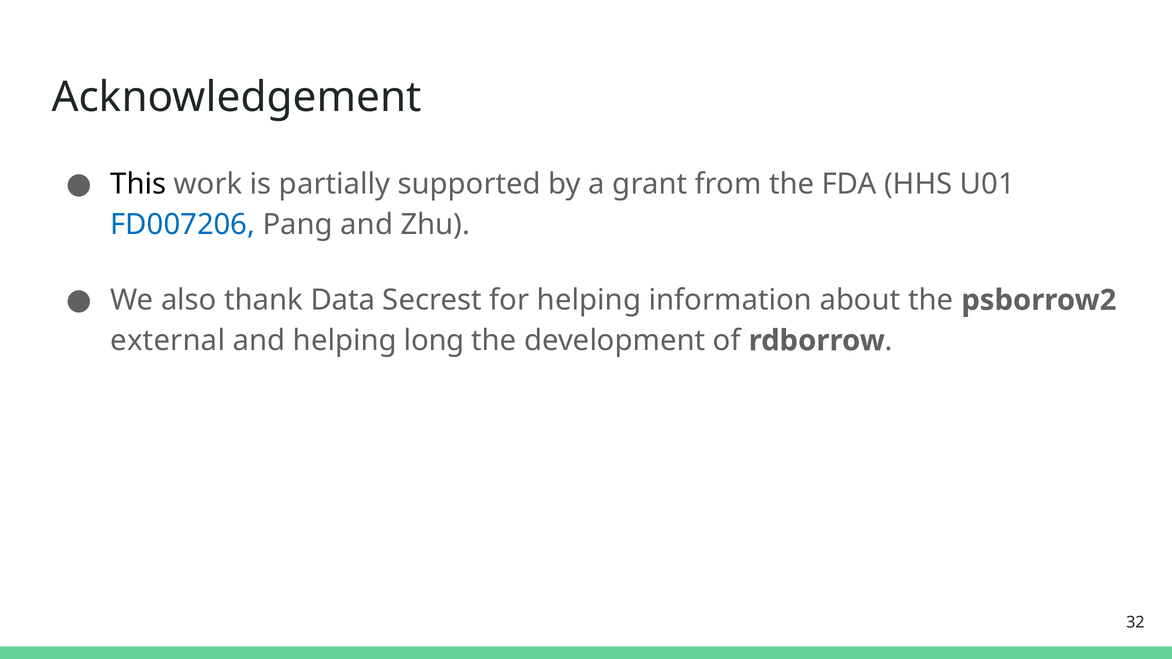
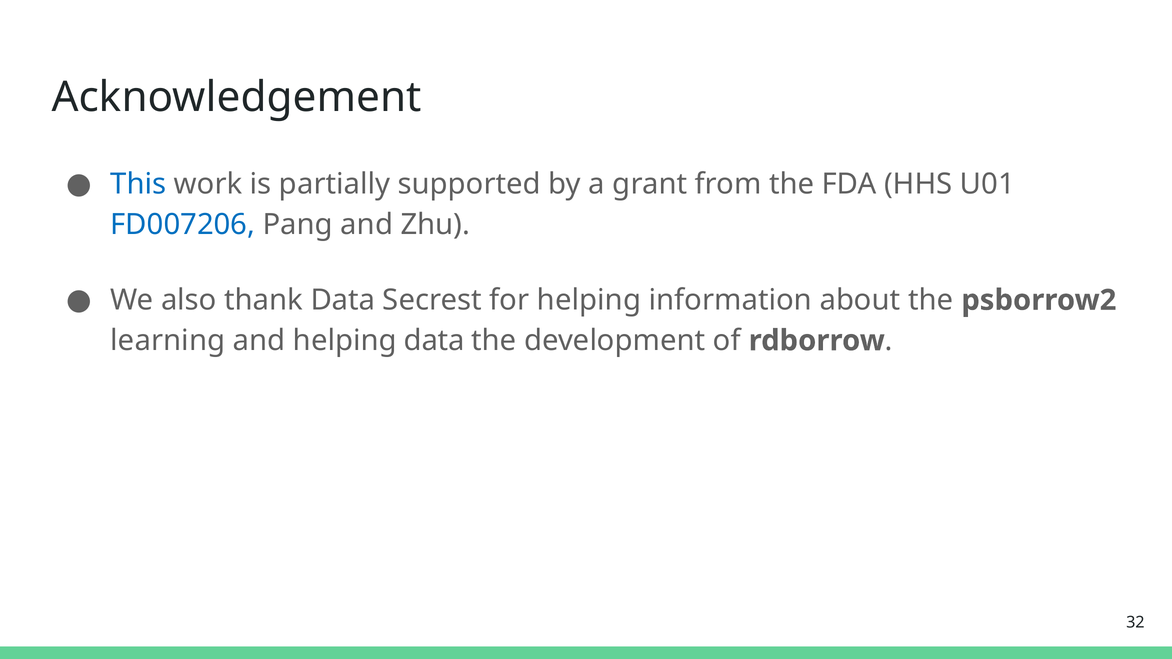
This colour: black -> blue (138, 184)
external: external -> learning (168, 341)
helping long: long -> data (434, 341)
